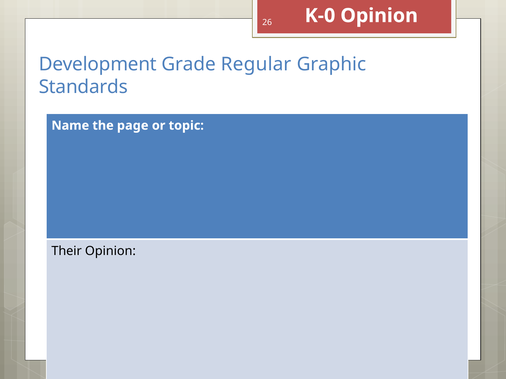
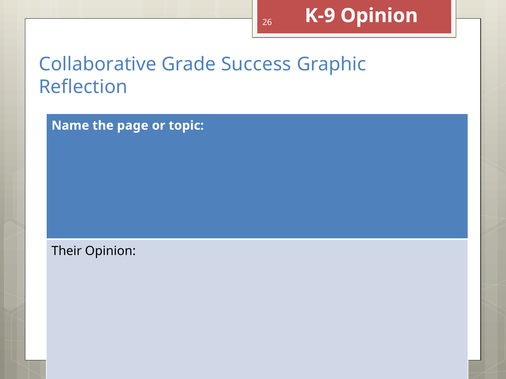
K-0: K-0 -> K-9 (320, 16)
Development: Development -> Collaborative (98, 64)
Regular: Regular -> Success (256, 64)
Standards: Standards -> Reflection (83, 87)
